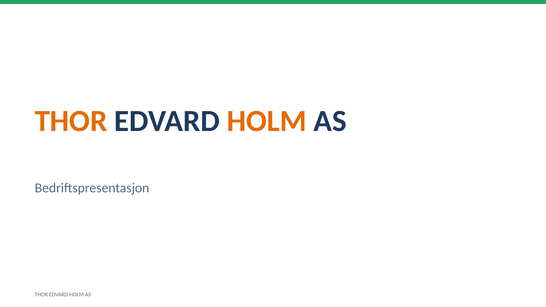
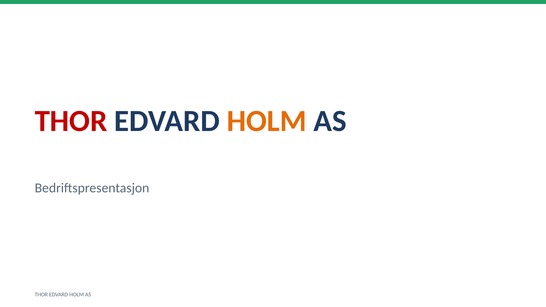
THOR colour: orange -> red (71, 121)
